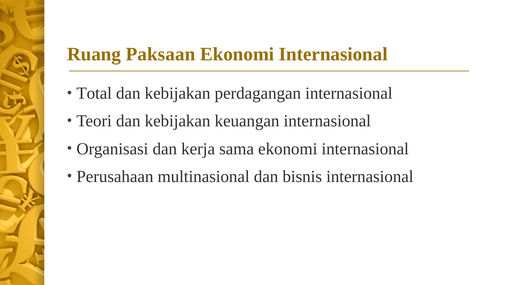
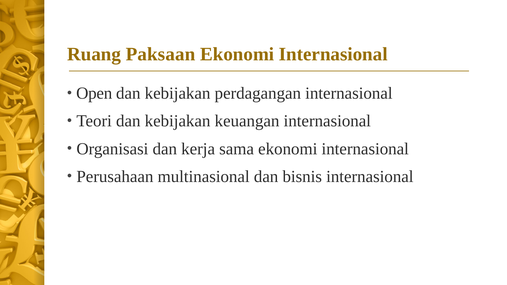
Total: Total -> Open (94, 93)
